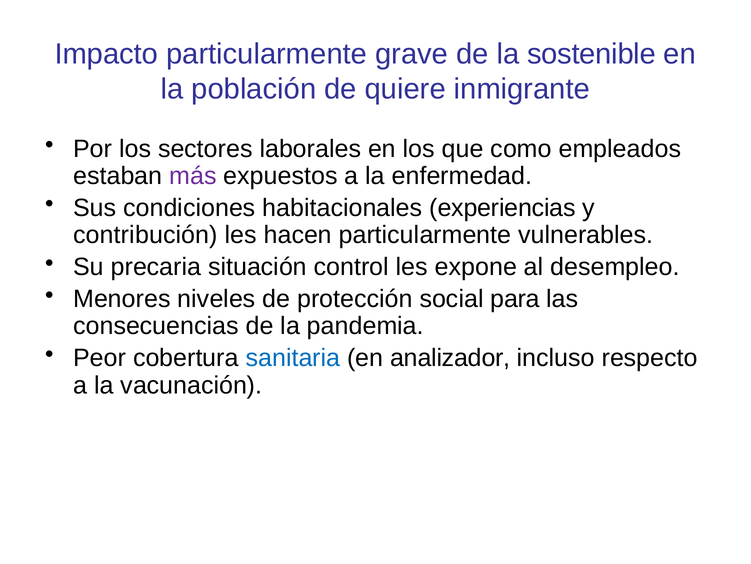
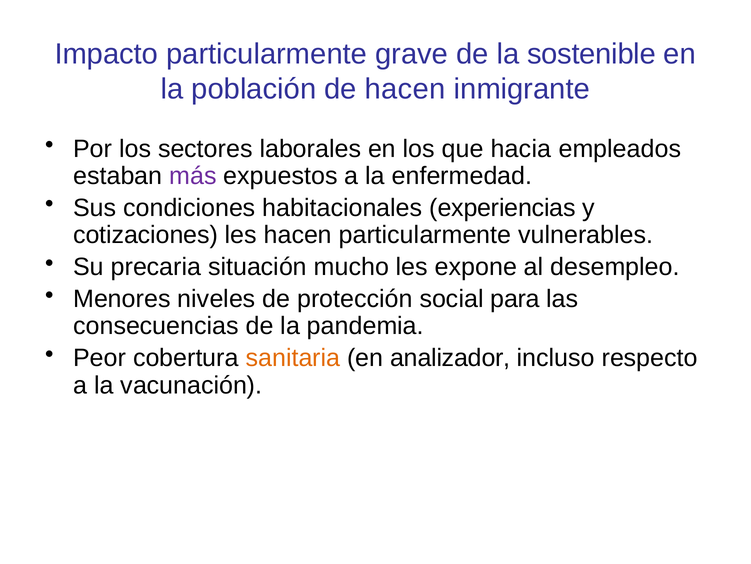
de quiere: quiere -> hacen (405, 89)
como: como -> hacia (521, 149)
contribución: contribución -> cotizaciones (146, 235)
control: control -> mucho (351, 267)
sanitaria colour: blue -> orange (293, 358)
